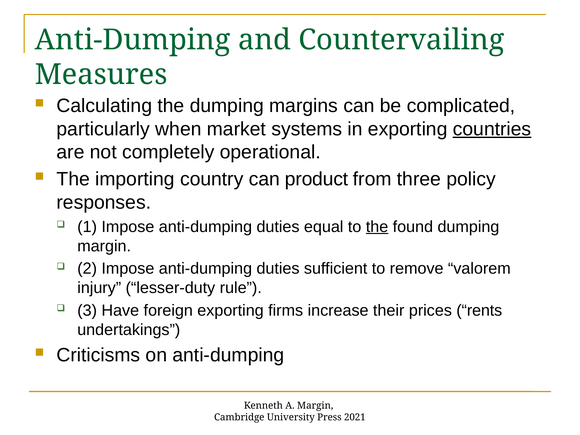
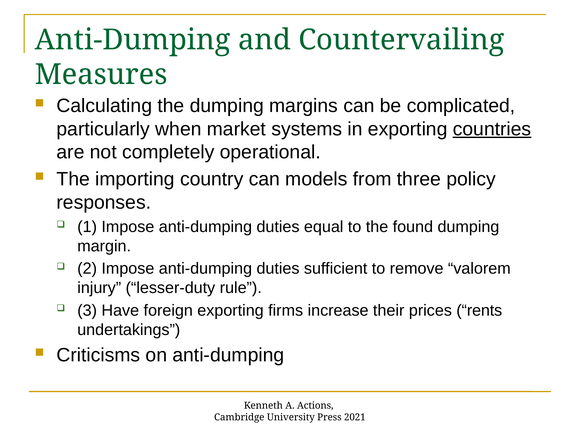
product: product -> models (316, 179)
the underline: present -> none (377, 227)
A Margin: Margin -> Actions (315, 406)
